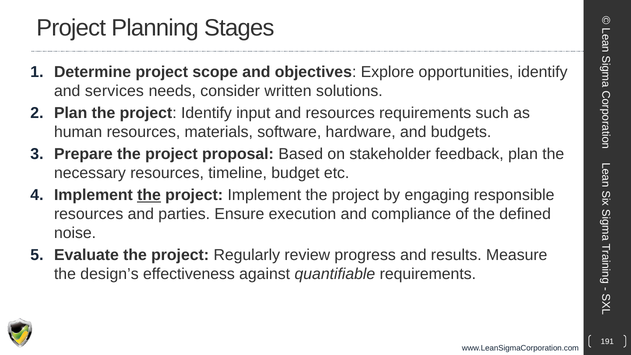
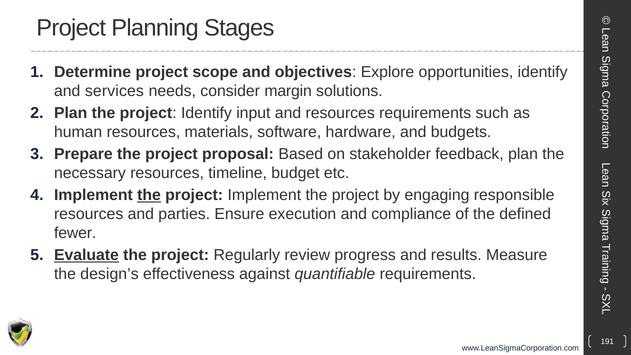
written: written -> margin (288, 91)
noise: noise -> fewer (75, 233)
Evaluate underline: none -> present (86, 255)
